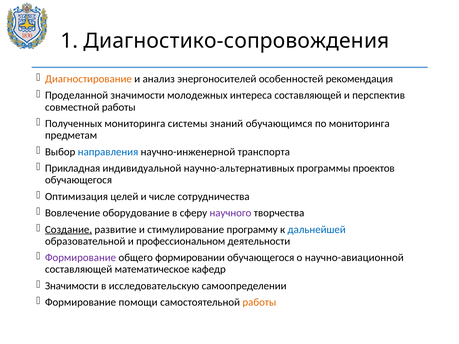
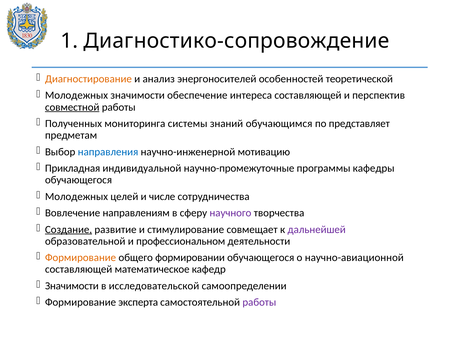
Диагностико-сопровождения: Диагностико-сопровождения -> Диагностико-сопровождение (237, 41)
рекомендация: рекомендация -> теоретической (359, 79)
Проделанной: Проделанной -> Молодежных (76, 95)
молодежных: молодежных -> обеспечение (197, 95)
совместной underline: none -> present (72, 107)
по мониторинга: мониторинга -> представляет (359, 124)
транспорта: транспорта -> мотивацию (264, 152)
научно-альтернативных: научно-альтернативных -> научно-промежуточные (239, 168)
проектов: проектов -> кафедры (374, 168)
Оптимизация: Оптимизация -> Молодежных (76, 197)
оборудование: оборудование -> направлениям (136, 213)
программу: программу -> совмещает (252, 230)
дальнейшей colour: blue -> purple (317, 230)
Формирование colour: purple -> orange (81, 258)
исследовательскую: исследовательскую -> исследовательской (154, 286)
помощи: помощи -> эксперта (138, 303)
работы colour: orange -> purple (259, 303)
